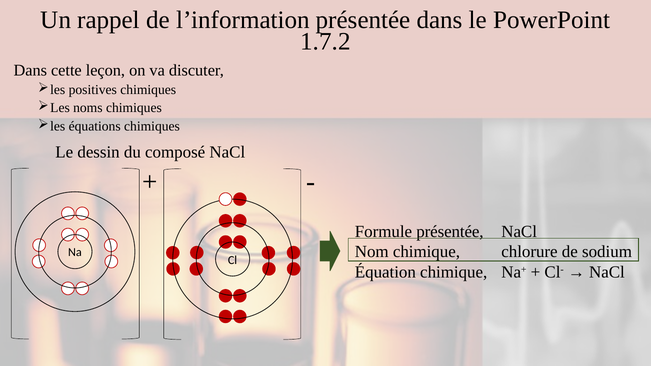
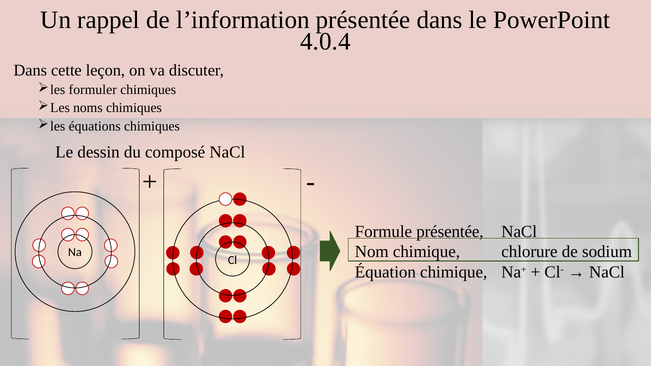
1.7.2: 1.7.2 -> 4.0.4 (326, 42)
positives: positives -> formuler (93, 90)
